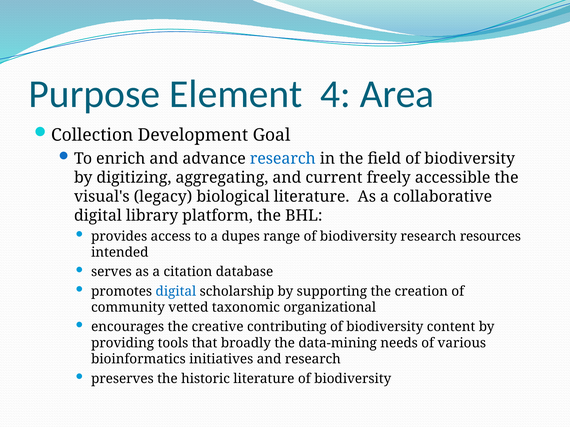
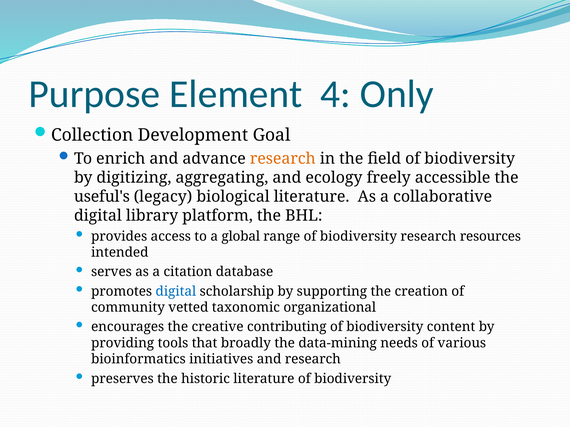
Area: Area -> Only (397, 94)
research colour: blue -> orange (283, 159)
current: current -> ecology (334, 178)
visual's: visual's -> useful's (102, 197)
dupes: dupes -> global (241, 237)
